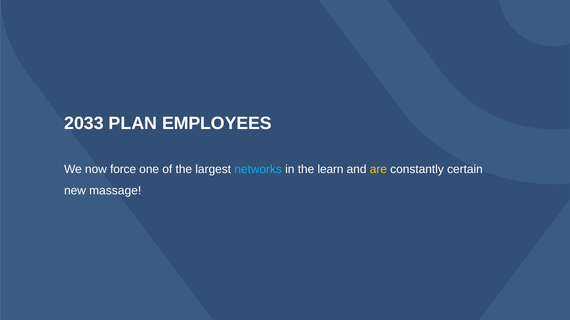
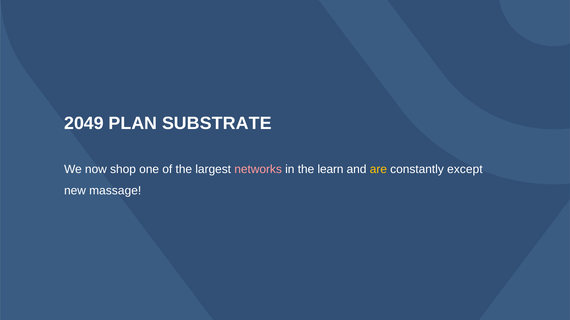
2033: 2033 -> 2049 (84, 124)
EMPLOYEES: EMPLOYEES -> SUBSTRATE (217, 124)
force: force -> shop (123, 169)
networks colour: light blue -> pink (258, 169)
certain: certain -> except (465, 169)
